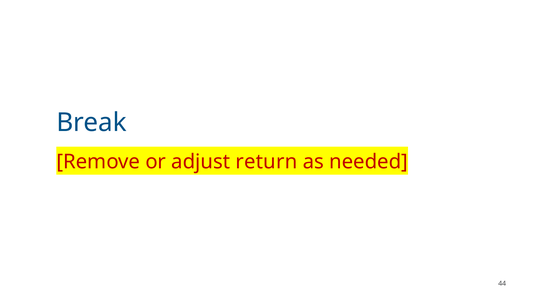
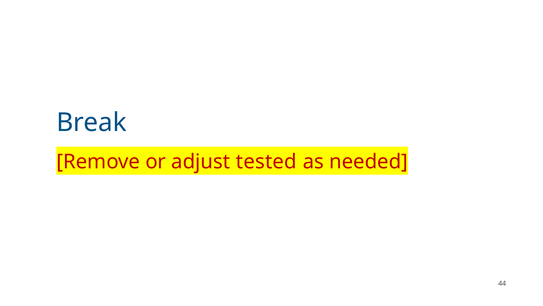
return: return -> tested (266, 162)
